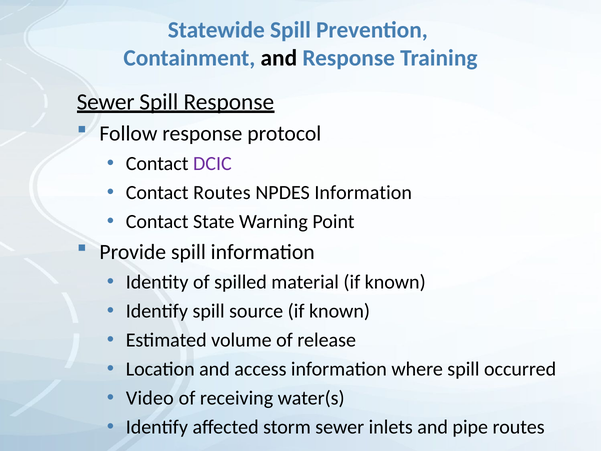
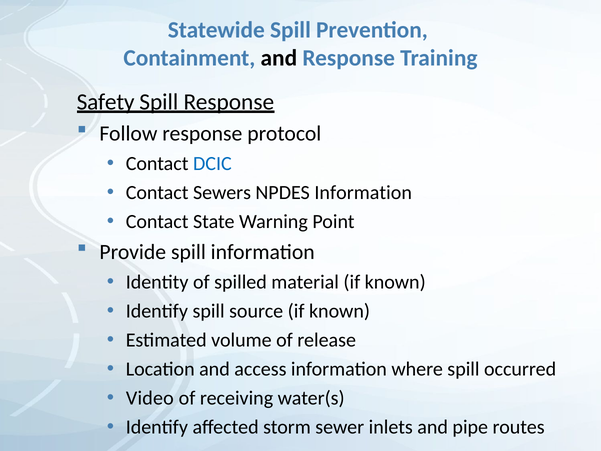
Sewer: Sewer -> Safety (106, 102)
DCIC colour: purple -> blue (212, 164)
Contact Routes: Routes -> Sewers (222, 193)
